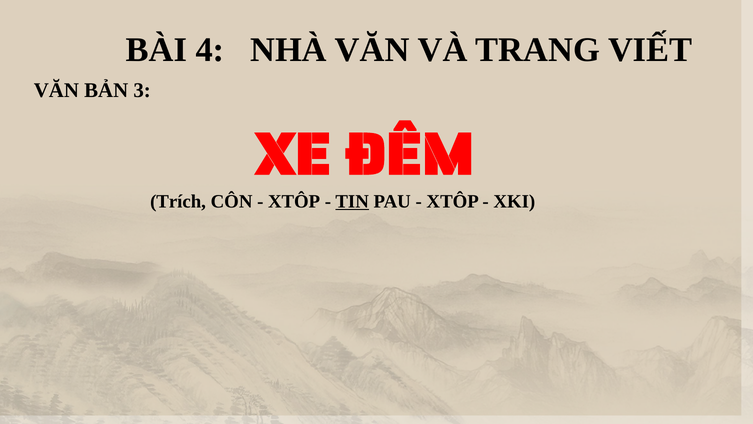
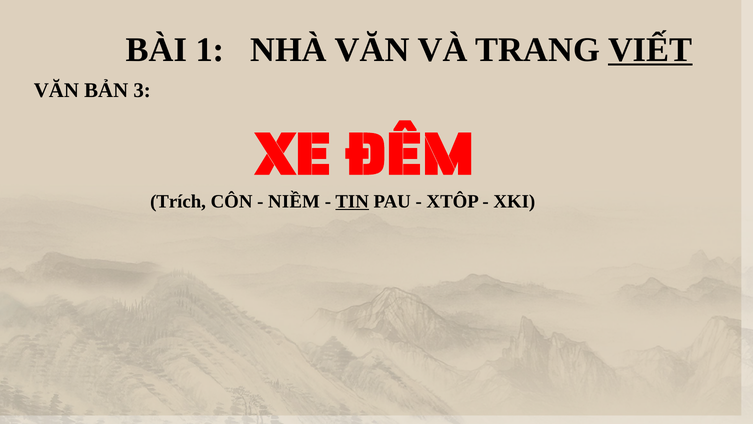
4: 4 -> 1 (210, 50)
VIẾT underline: none -> present (650, 50)
XTÔP: XTÔP -> NIỀM (294, 201)
